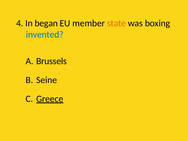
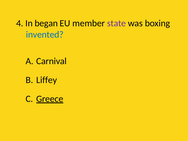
state colour: orange -> purple (117, 23)
Brussels: Brussels -> Carnival (51, 61)
Seine: Seine -> Liffey (47, 80)
